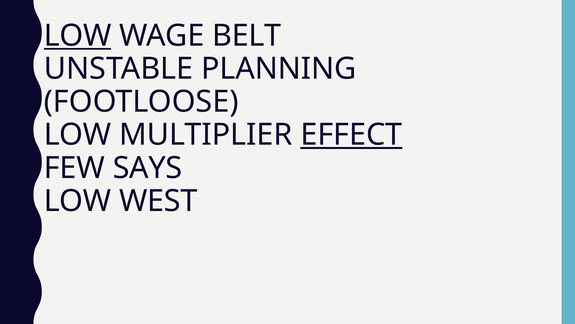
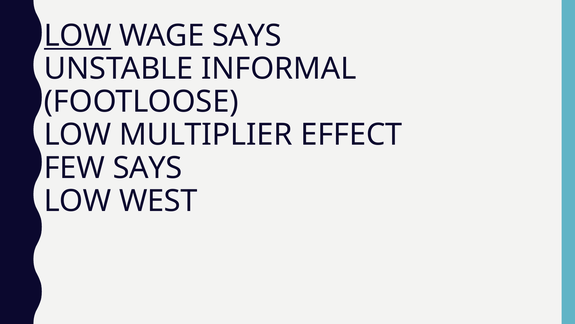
WAGE BELT: BELT -> SAYS (247, 36)
PLANNING: PLANNING -> INFORMAL (279, 69)
EFFECT underline: present -> none (351, 135)
